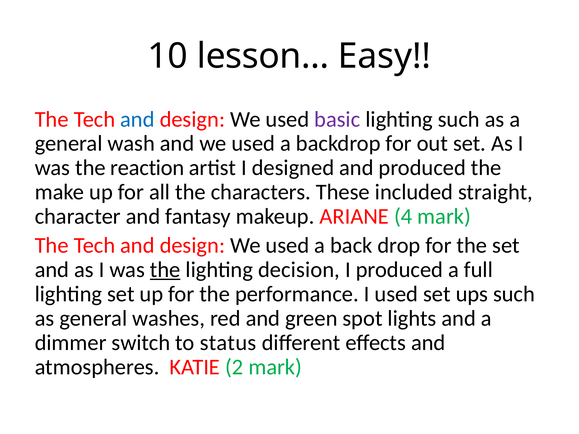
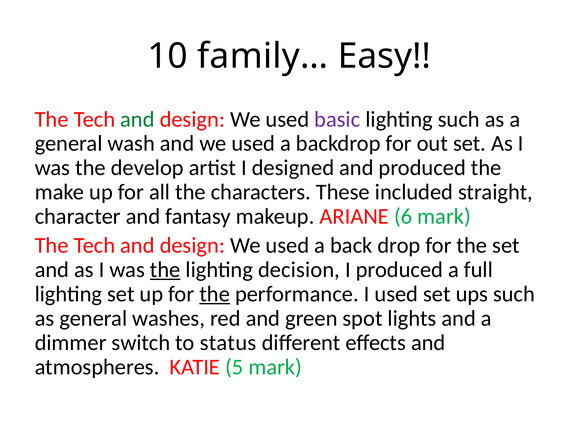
lesson…: lesson… -> family… (263, 56)
and colour: blue -> green (137, 119)
reaction: reaction -> develop (147, 168)
4: 4 -> 6 (403, 217)
the underline: none -> present (215, 294)
2: 2 -> 5 (234, 367)
